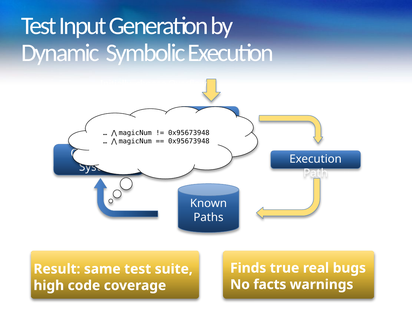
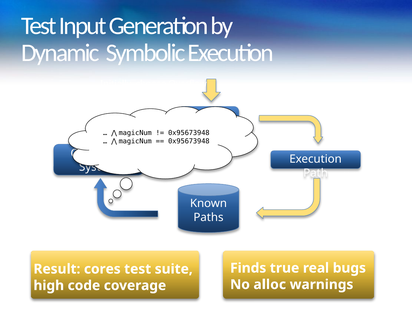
same: same -> cores (102, 269)
facts: facts -> alloc (270, 285)
